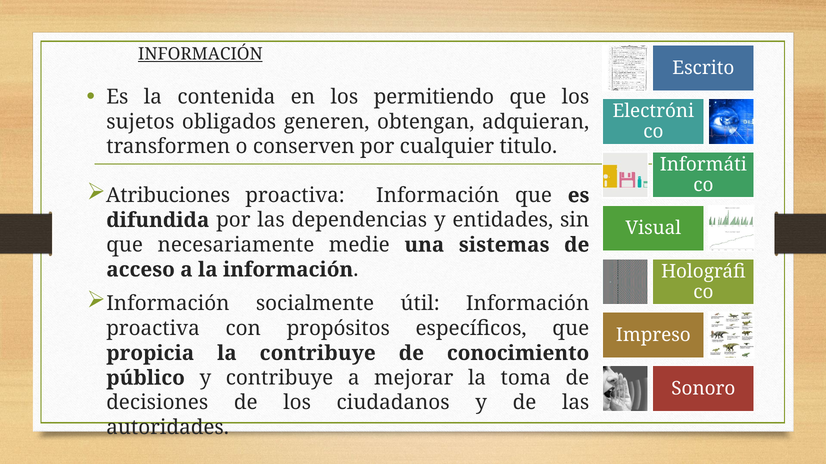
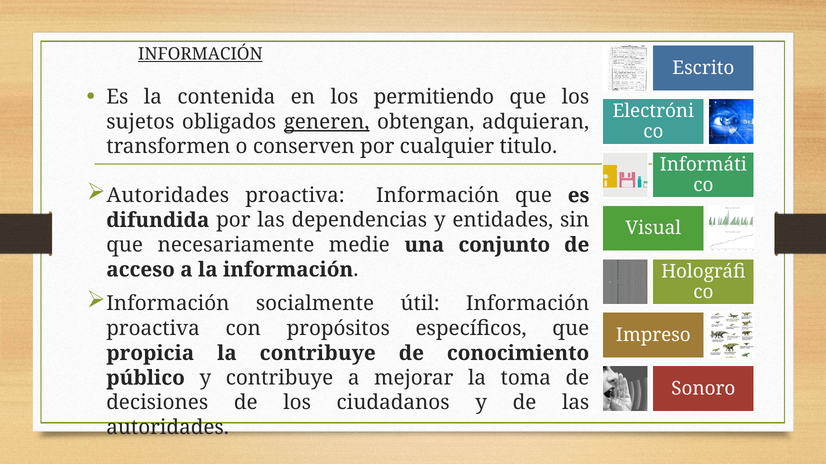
generen underline: none -> present (327, 122)
Atribuciones: Atribuciones -> Autoridades (168, 196)
sistemas: sistemas -> conjunto (504, 245)
